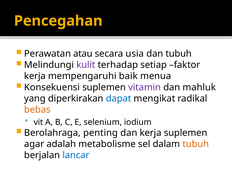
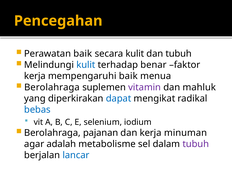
Perawatan atau: atau -> baik (83, 54)
secara usia: usia -> kulit (135, 54)
kulit colour: purple -> blue (86, 65)
setiap: setiap -> benar (154, 65)
Konsekuensi: Konsekuensi -> Berolahraga (52, 87)
bebas colour: orange -> blue (37, 110)
penting: penting -> pajanan (101, 133)
kerja suplemen: suplemen -> minuman (186, 133)
tubuh colour: orange -> purple (196, 144)
